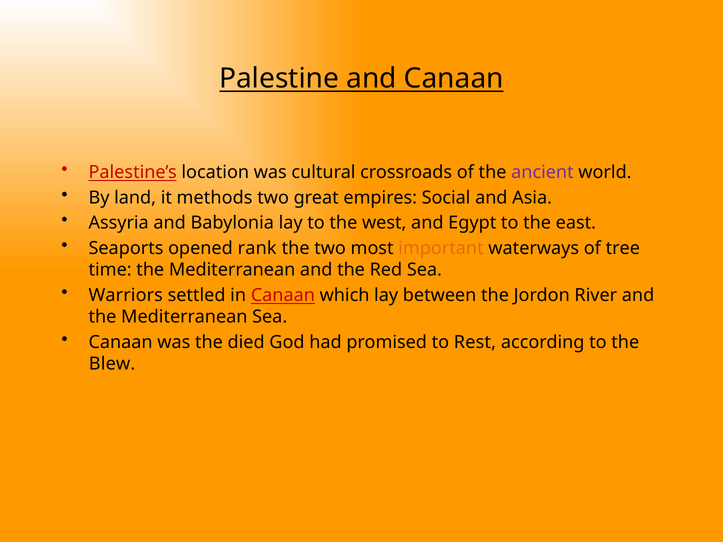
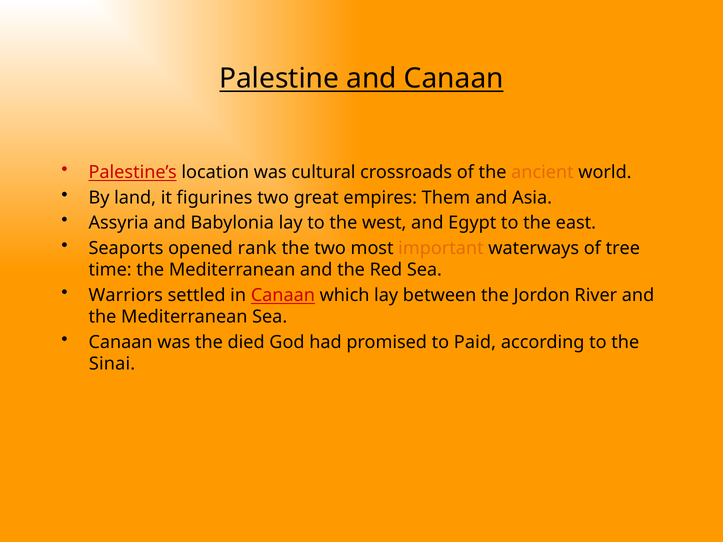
ancient colour: purple -> orange (542, 172)
methods: methods -> figurines (215, 198)
Social: Social -> Them (446, 198)
Rest: Rest -> Paid (475, 342)
Blew: Blew -> Sinai (112, 364)
